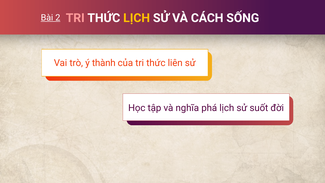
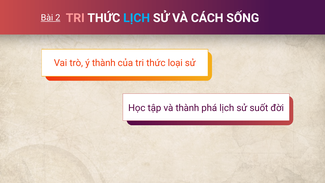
LỊCH colour: yellow -> light blue (137, 18)
liên: liên -> loại (175, 63)
và nghĩa: nghĩa -> thành (187, 108)
